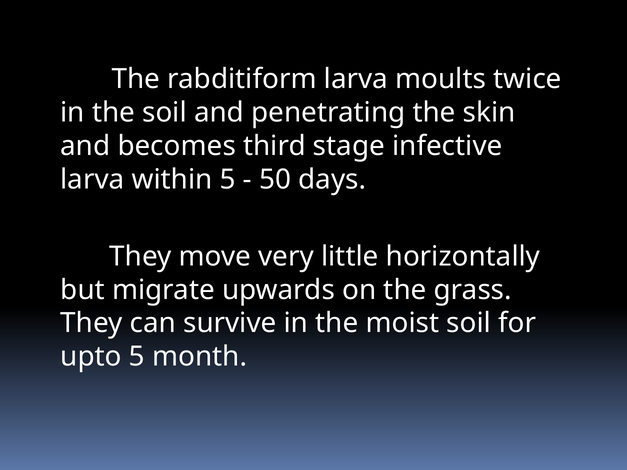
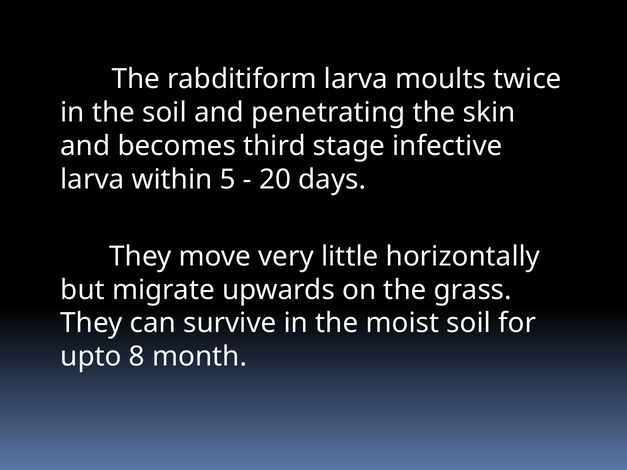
50: 50 -> 20 (275, 180)
upto 5: 5 -> 8 (137, 357)
